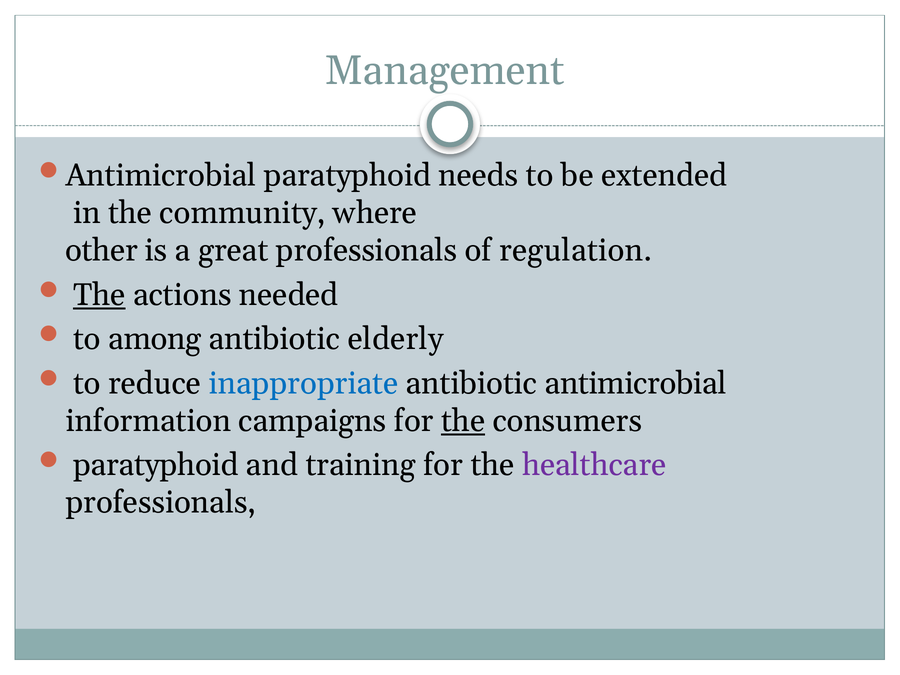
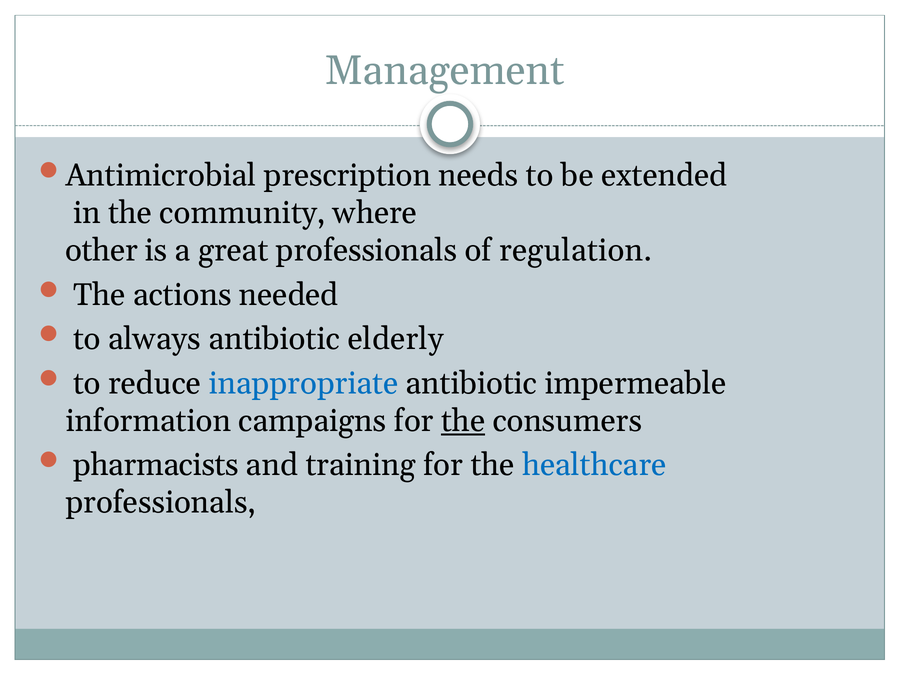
Antimicrobial paratyphoid: paratyphoid -> prescription (347, 176)
The underline: present -> none (99, 295)
among: among -> always (155, 339)
antibiotic antimicrobial: antimicrobial -> impermeable (635, 383)
paratyphoid: paratyphoid -> pharmacists (156, 465)
healthcare colour: purple -> blue (594, 465)
